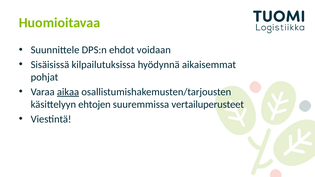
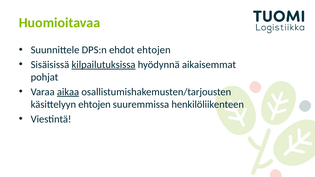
ehdot voidaan: voidaan -> ehtojen (154, 50)
kilpailutuksissa underline: none -> present (104, 65)
vertailuperusteet: vertailuperusteet -> henkilöliikenteen (208, 105)
